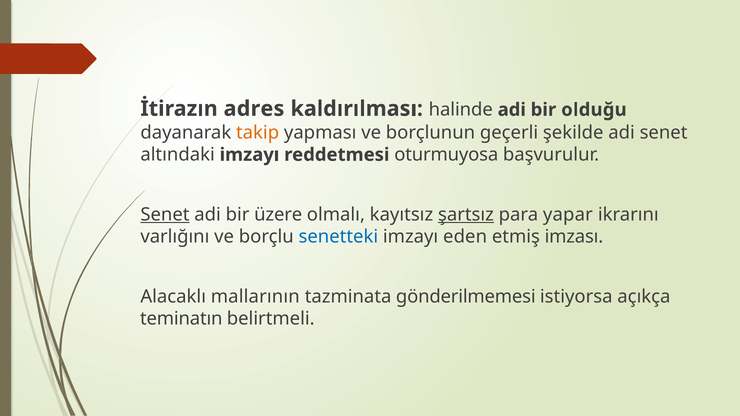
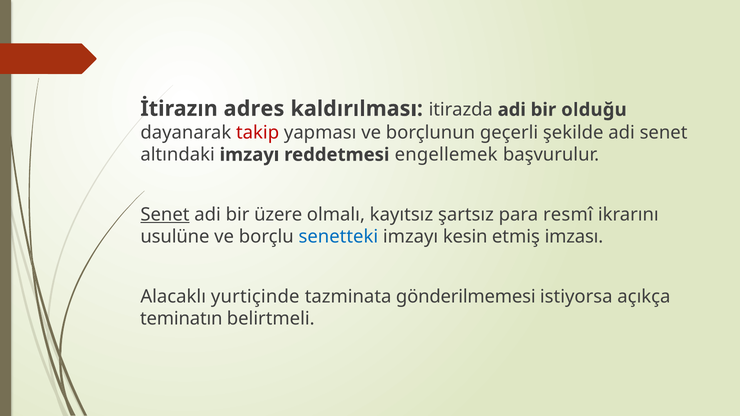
halinde: halinde -> itirazda (461, 110)
takip colour: orange -> red (258, 133)
oturmuyosa: oturmuyosa -> engellemek (446, 155)
şartsız underline: present -> none (466, 215)
yapar: yapar -> resmî (568, 215)
varlığını: varlığını -> usulüne (175, 237)
eden: eden -> kesin (465, 237)
mallarının: mallarının -> yurtiçinde (255, 297)
